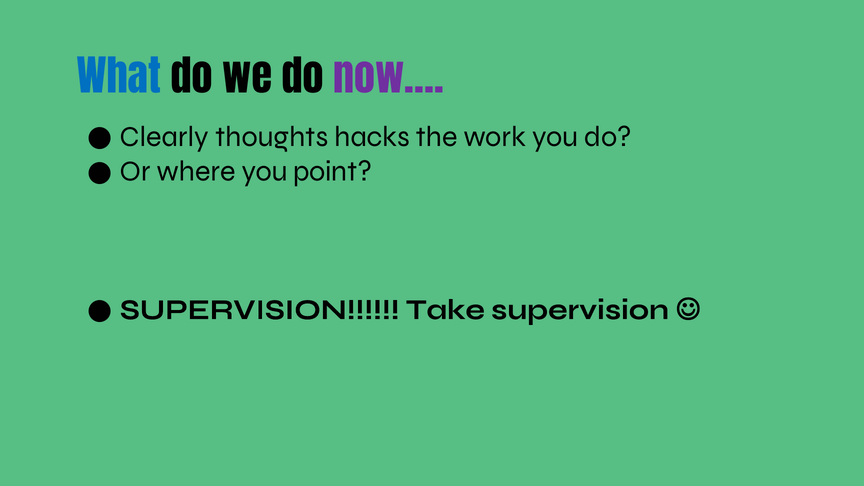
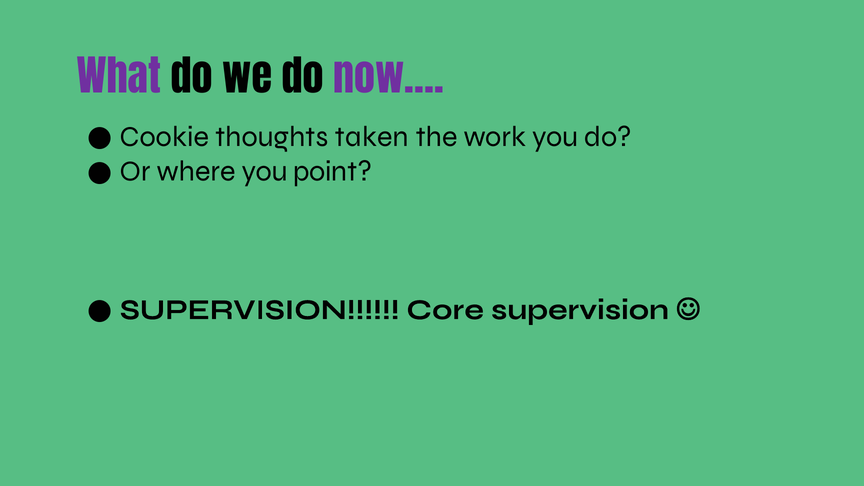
What colour: blue -> purple (119, 79)
Clearly: Clearly -> Cookie (164, 137)
hacks: hacks -> taken (372, 137)
Take: Take -> Core (445, 310)
